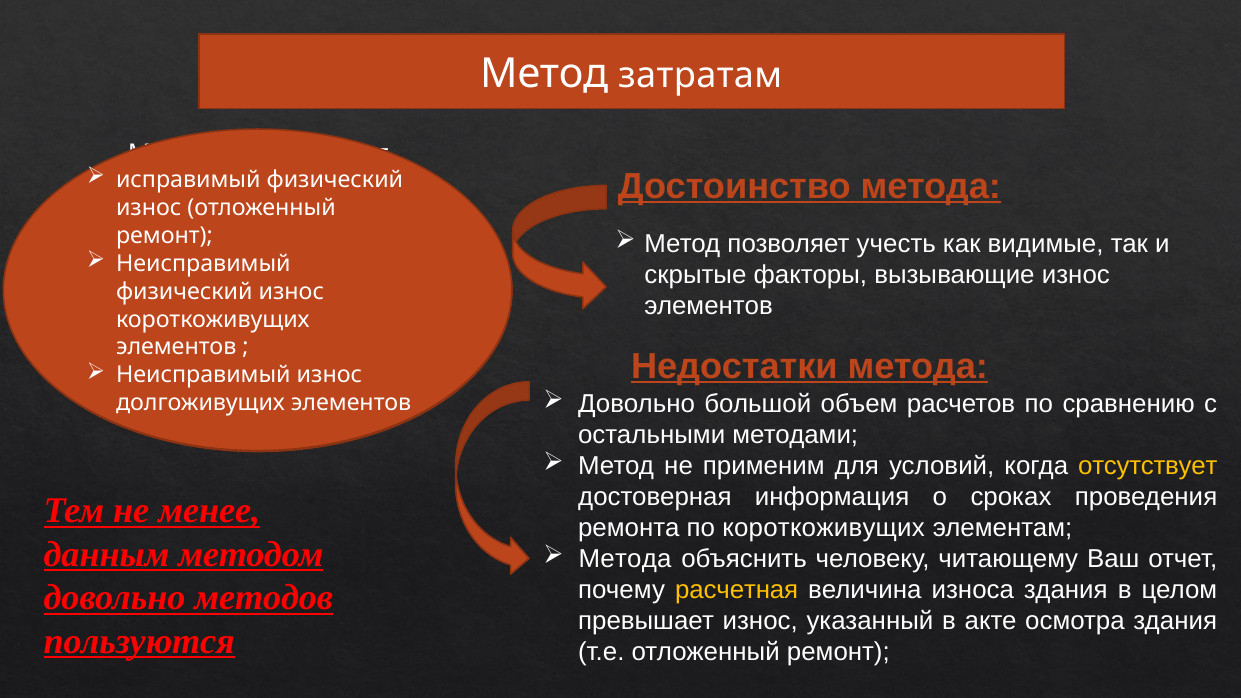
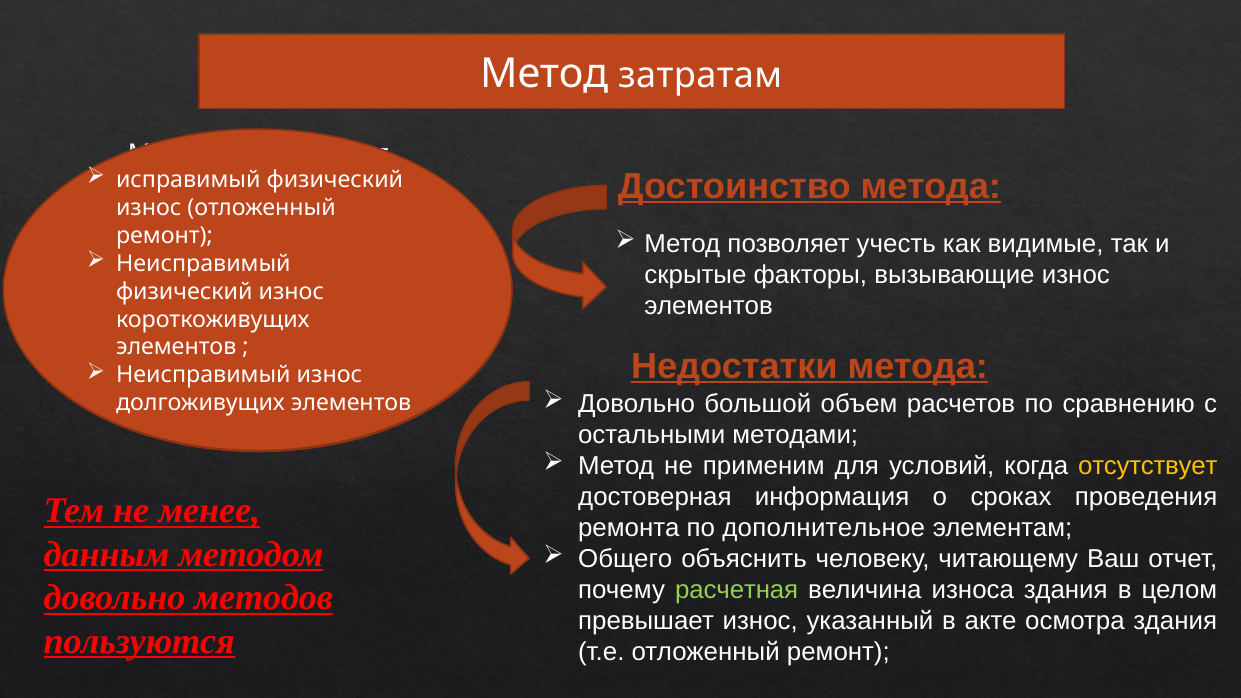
по короткоживущих: короткоживущих -> дополнительное (824, 528)
Метода: Метода -> Общего (625, 559)
расчетная colour: yellow -> light green (737, 590)
